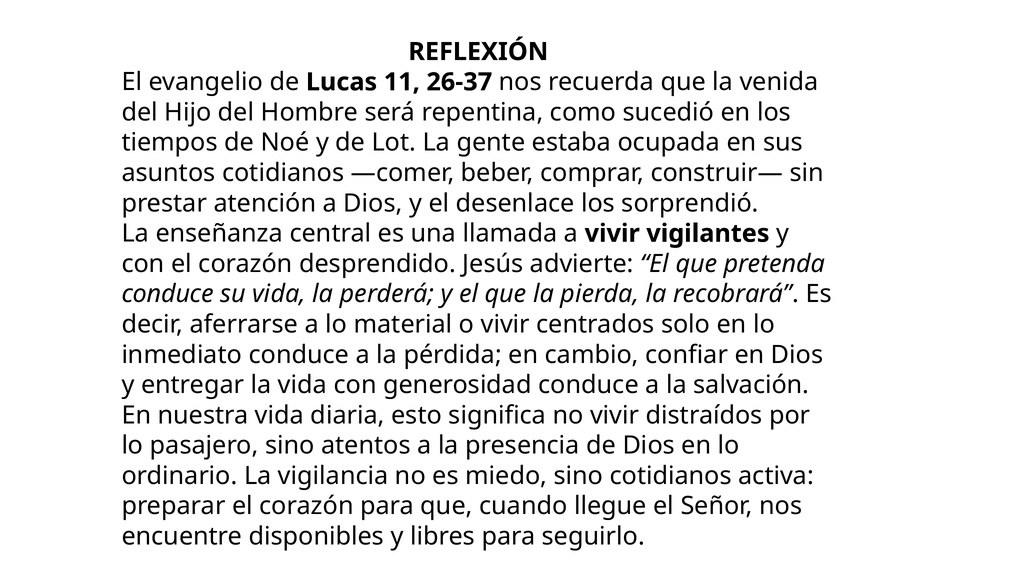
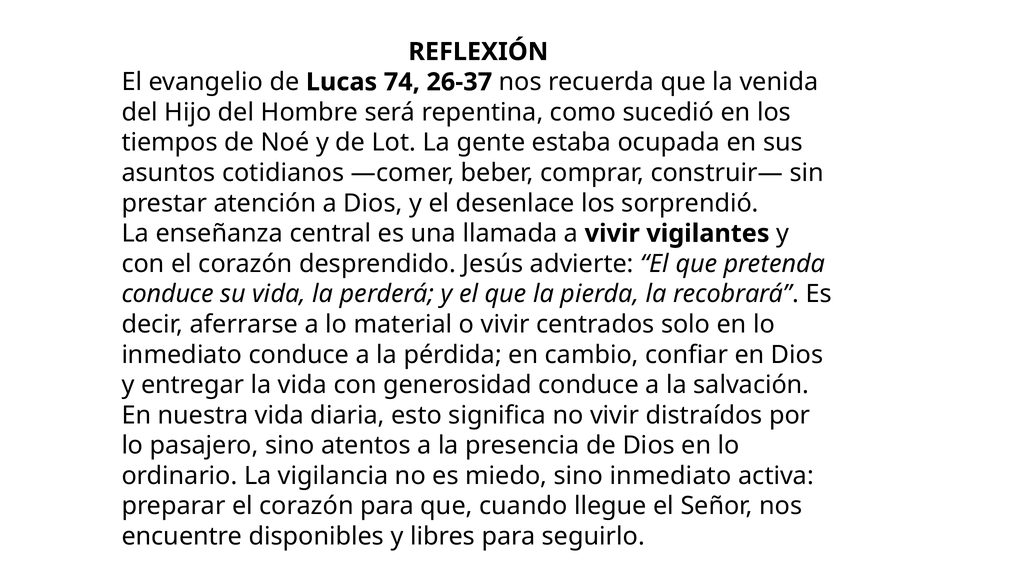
11: 11 -> 74 (402, 82)
sino cotidianos: cotidianos -> inmediato (671, 476)
